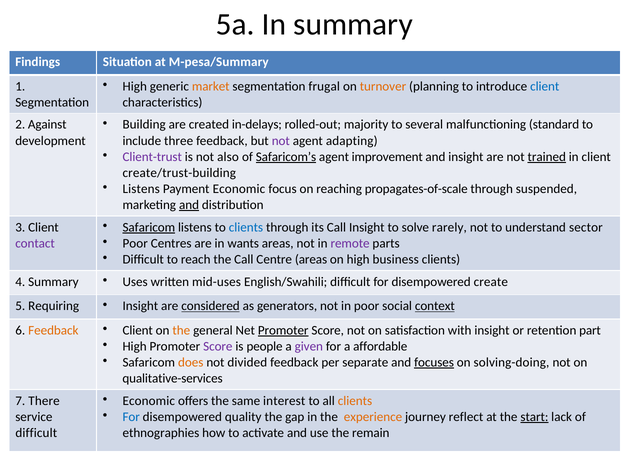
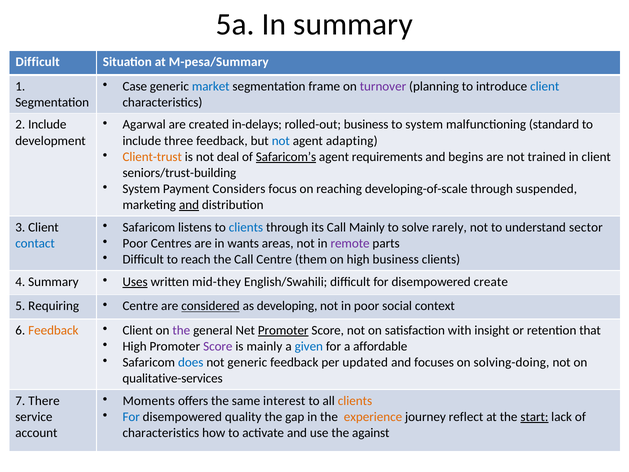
Findings: Findings -> Difficult (38, 62)
High: High -> Case (135, 86)
market colour: orange -> blue (211, 86)
frugal: frugal -> frame (324, 86)
turnover colour: orange -> purple (383, 86)
Building: Building -> Agarwal (144, 125)
rolled-out majority: majority -> business (366, 125)
to several: several -> system (424, 125)
2 Against: Against -> Include (47, 125)
not colour: purple -> blue (281, 141)
Client-trust colour: purple -> orange (152, 157)
also: also -> deal (228, 157)
improvement: improvement -> requirements (387, 157)
and insight: insight -> begins (466, 157)
trained underline: present -> none (547, 157)
create/trust-building: create/trust-building -> seniors/trust-building (179, 173)
Listens: Listens -> System (141, 189)
Payment Economic: Economic -> Considers (239, 189)
propagates-of-scale: propagates-of-scale -> developing-of-scale (416, 189)
Safaricom underline: present -> none (149, 227)
Call Insight: Insight -> Mainly (367, 227)
contact colour: purple -> blue (35, 243)
Centre areas: areas -> them (311, 259)
Uses underline: none -> present (135, 282)
mid-uses: mid-uses -> mid-they (217, 282)
Insight: Insight -> Centre (140, 306)
generators: generators -> developing (287, 306)
context underline: present -> none (435, 306)
the colour: orange -> purple (181, 330)
part: part -> that (590, 330)
is people: people -> mainly (264, 346)
given colour: purple -> blue (309, 346)
does colour: orange -> blue (191, 362)
not divided: divided -> generic (247, 362)
separate: separate -> updated (365, 362)
focuses underline: present -> none (434, 362)
Economic: Economic -> Moments (149, 401)
difficult: difficult -> account (36, 433)
ethnographies: ethnographies -> characteristics (161, 433)
remain: remain -> against (371, 433)
